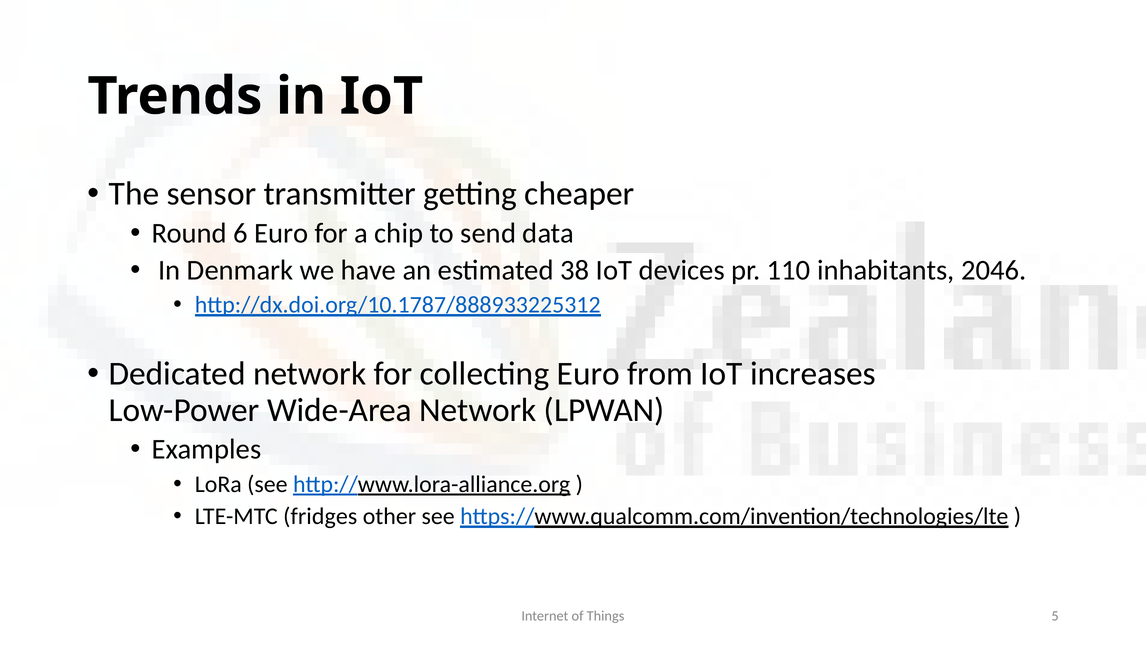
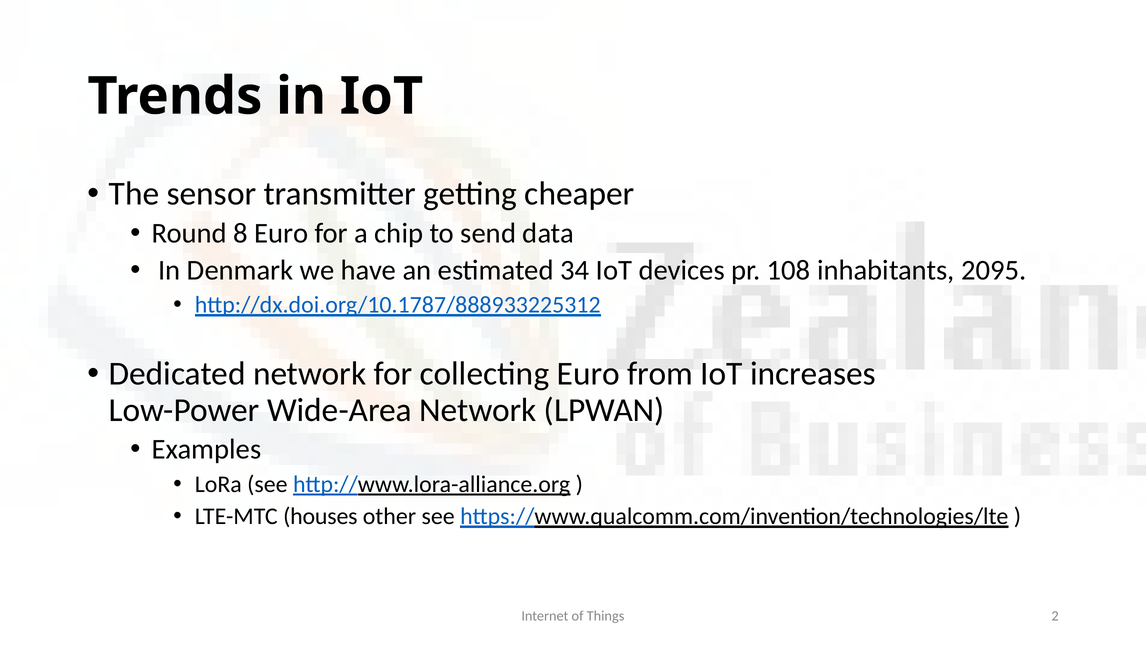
6: 6 -> 8 (241, 233)
38: 38 -> 34 (575, 270)
110: 110 -> 108 (789, 270)
2046: 2046 -> 2095 (994, 270)
fridges: fridges -> houses (320, 516)
5: 5 -> 2 (1055, 615)
